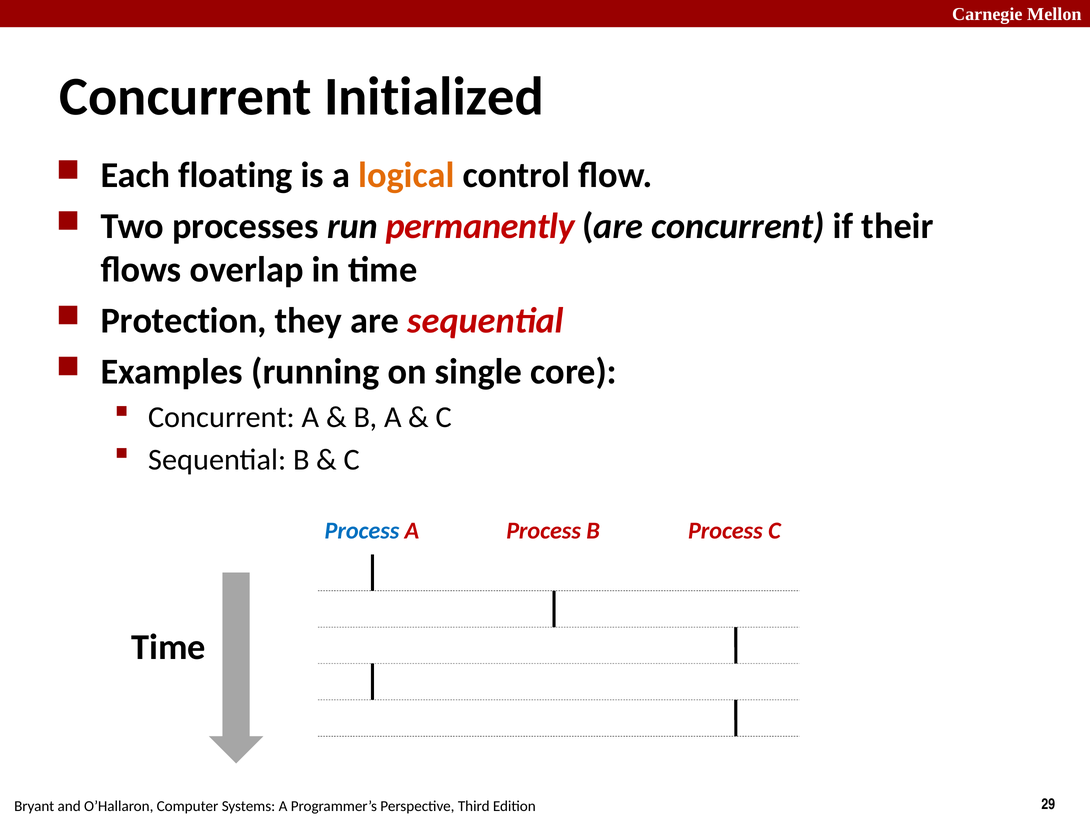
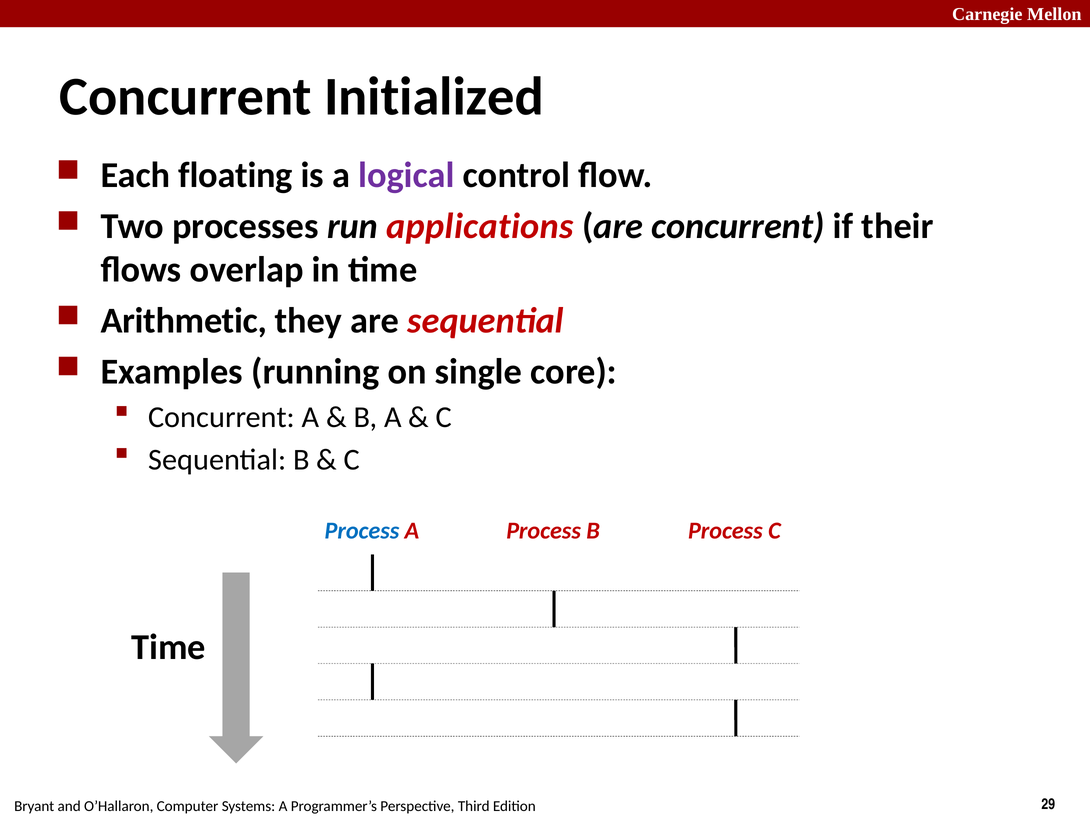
logical colour: orange -> purple (406, 175)
permanently: permanently -> applications (480, 226)
Protection: Protection -> Arithmetic (184, 320)
